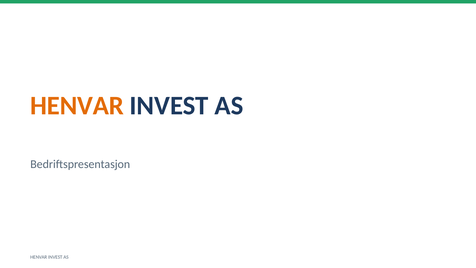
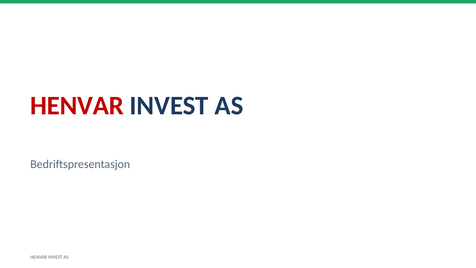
HENVAR colour: orange -> red (77, 106)
